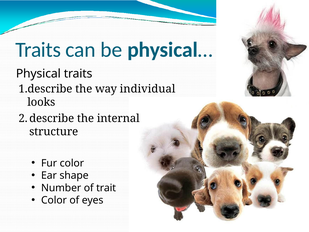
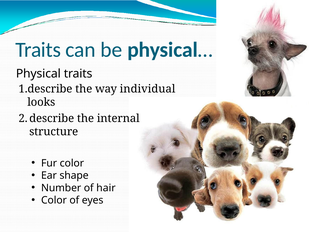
trait: trait -> hair (106, 188)
